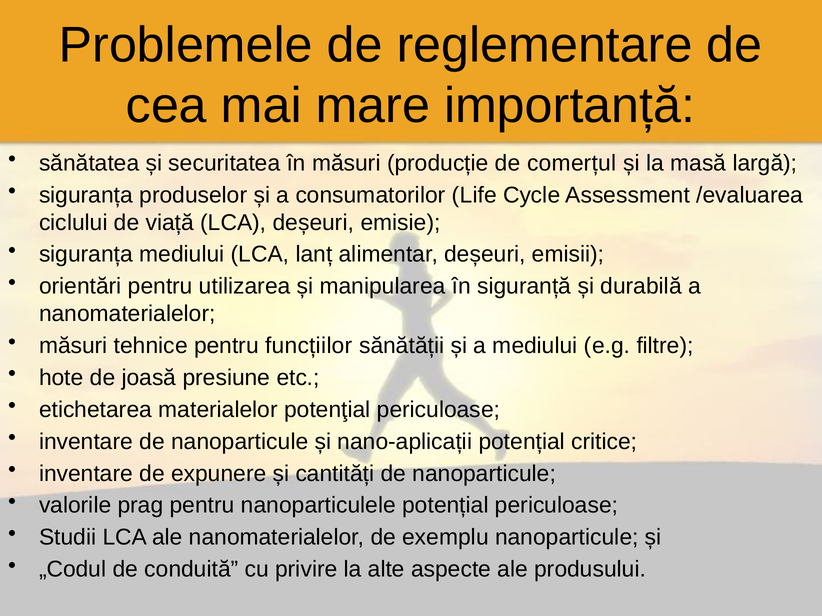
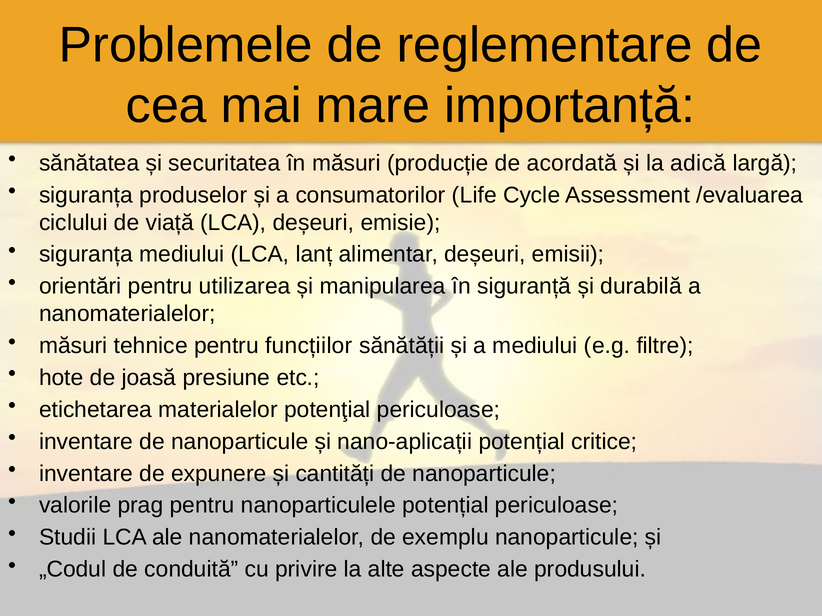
comerțul: comerțul -> acordată (572, 163)
masă: masă -> adică (698, 163)
